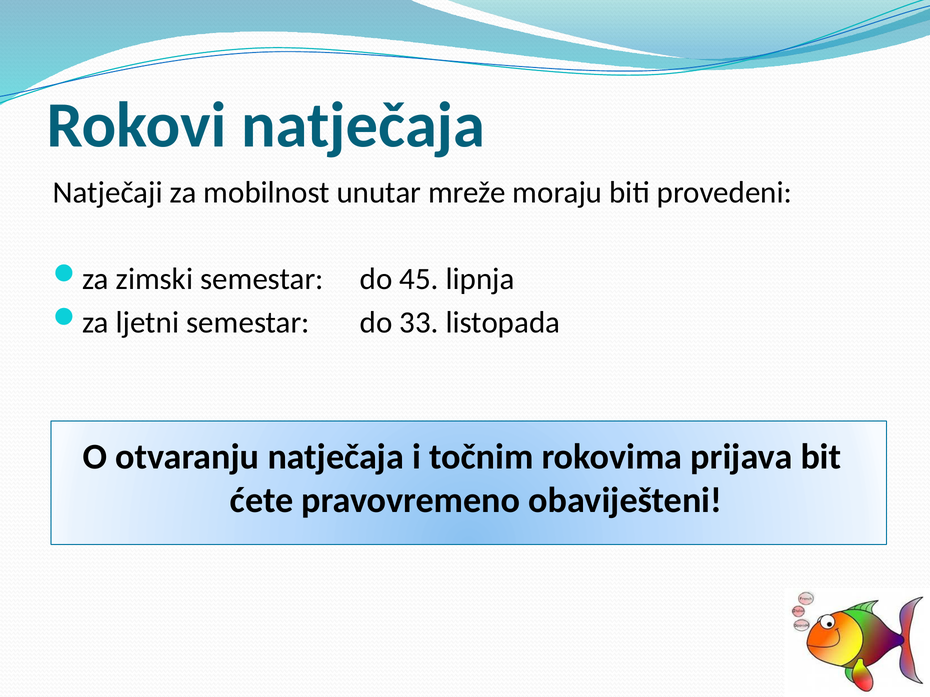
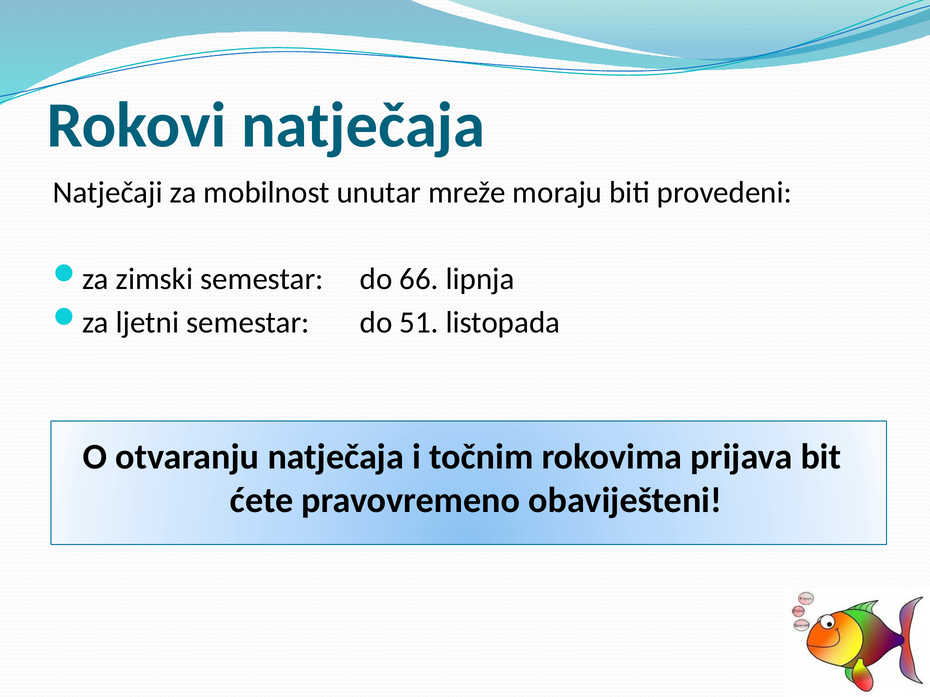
45: 45 -> 66 (419, 279)
33: 33 -> 51 (419, 323)
